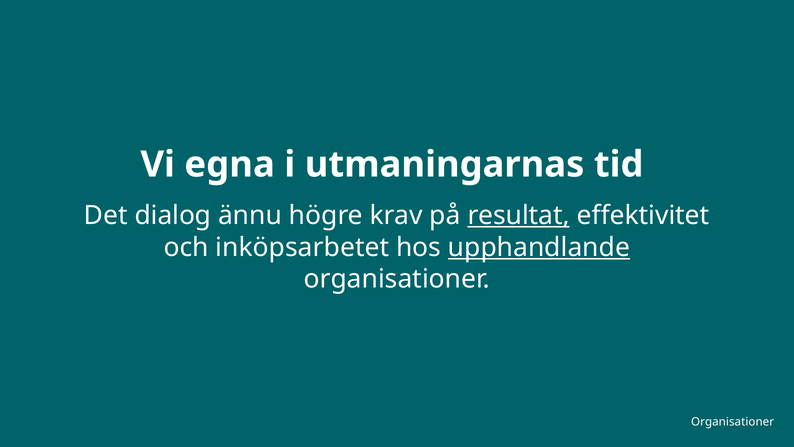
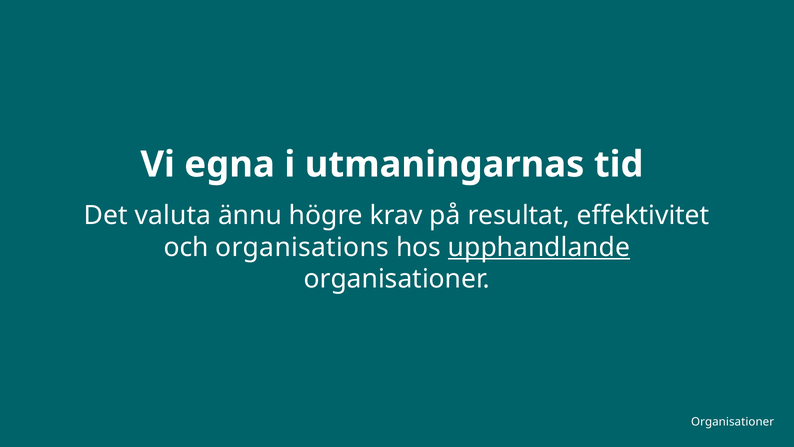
dialog: dialog -> valuta (173, 215)
resultat underline: present -> none (519, 215)
inköpsarbetet: inköpsarbetet -> organisations (302, 247)
